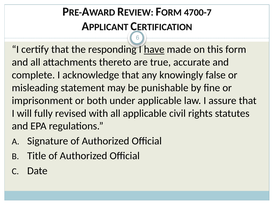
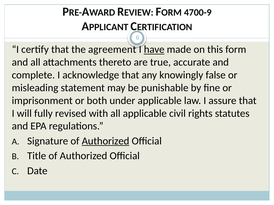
4700-7: 4700-7 -> 4700-9 (198, 13)
responding: responding -> agreement (112, 50)
Authorized underline: none -> present (106, 141)
